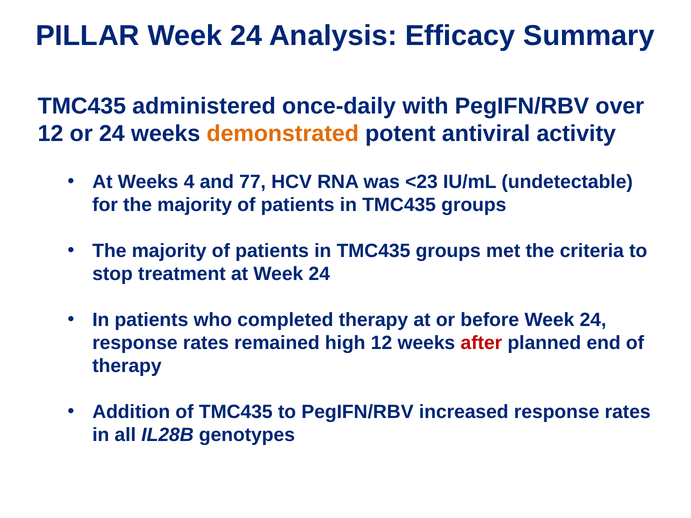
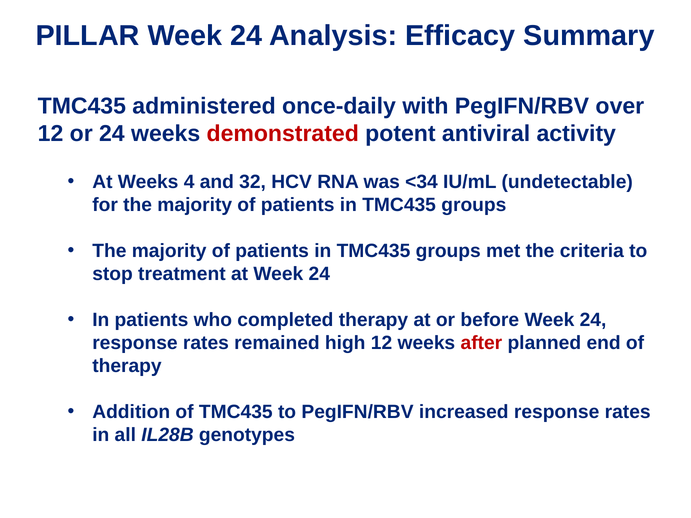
demonstrated colour: orange -> red (283, 134)
77: 77 -> 32 (253, 182)
<23: <23 -> <34 (421, 182)
